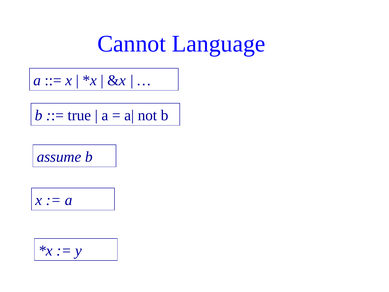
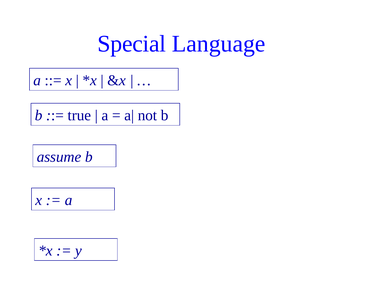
Cannot: Cannot -> Special (132, 44)
